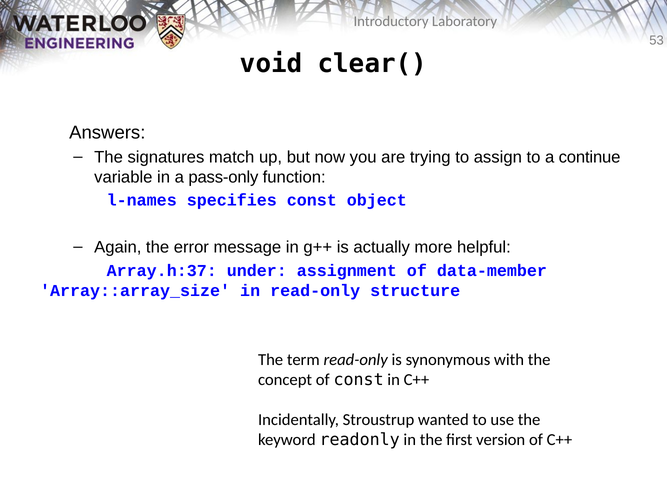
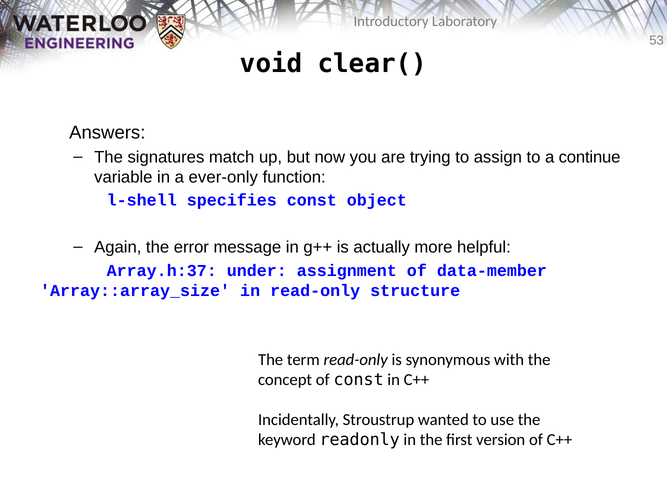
pass-only: pass-only -> ever-only (223, 177)
l-names: l-names -> l-shell (142, 200)
